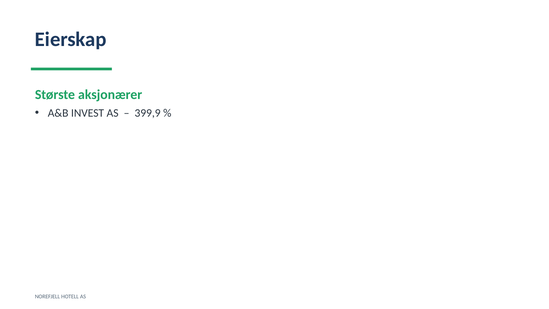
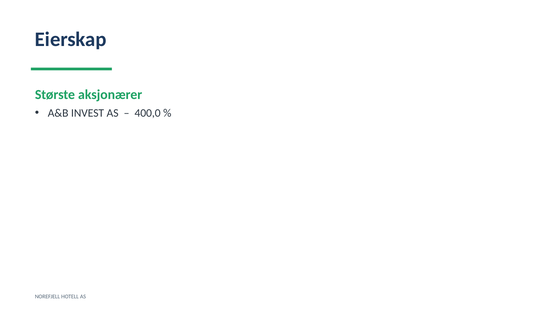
399,9: 399,9 -> 400,0 (148, 113)
